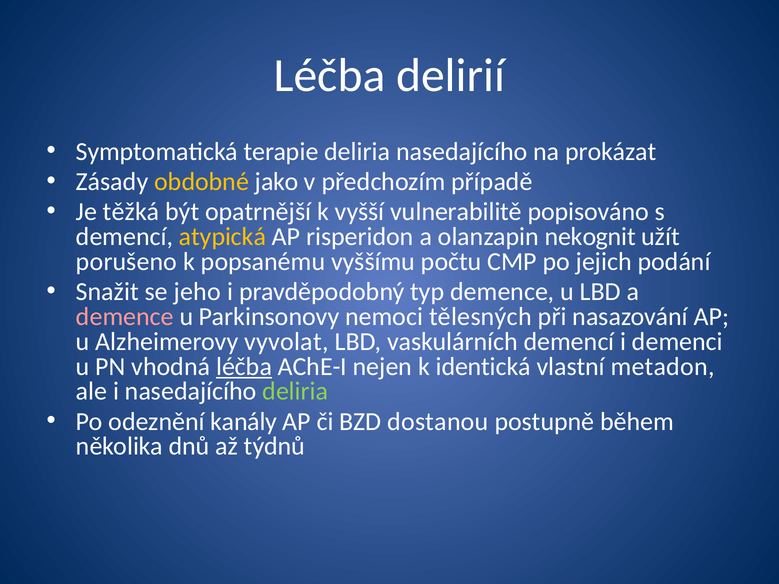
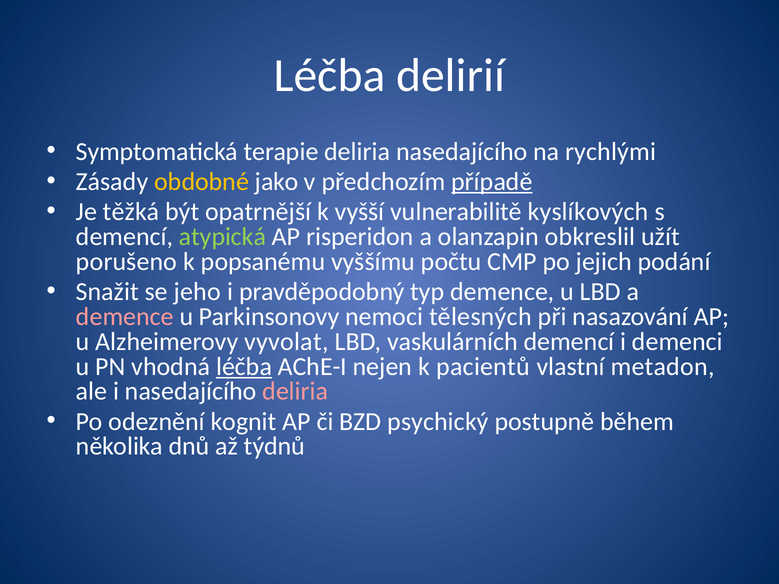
prokázat: prokázat -> rychlými (611, 152)
případě underline: none -> present (492, 182)
popisováno: popisováno -> kyslíkových (588, 212)
atypická colour: yellow -> light green (222, 237)
nekognit: nekognit -> obkreslil (590, 237)
identická: identická -> pacientů (483, 367)
deliria colour: light green -> pink (295, 392)
kanály: kanály -> kognit (244, 422)
dostanou: dostanou -> psychický (438, 422)
